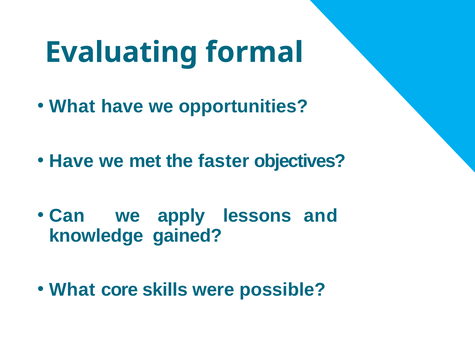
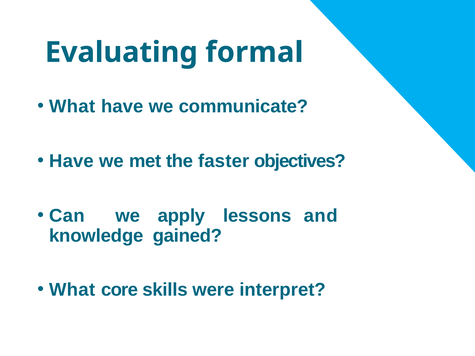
opportunities: opportunities -> communicate (243, 107)
possible: possible -> interpret (283, 290)
